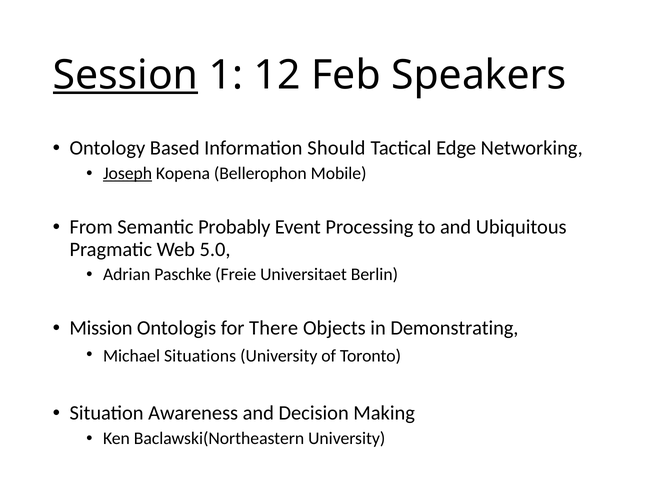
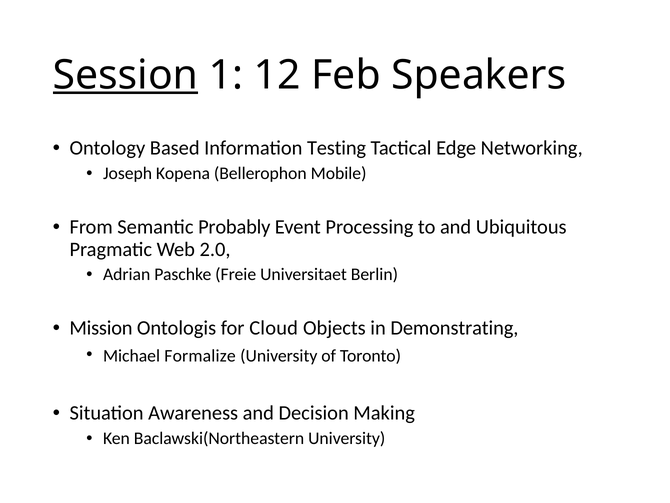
Should: Should -> Testing (337, 148)
Joseph underline: present -> none (128, 173)
5.0: 5.0 -> 2.0 (215, 249)
There: There -> Cloud (274, 328)
Situations: Situations -> Formalize (200, 356)
